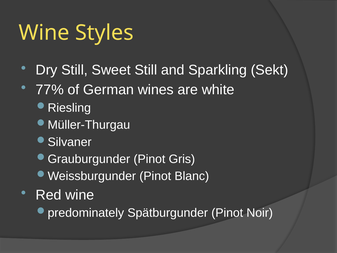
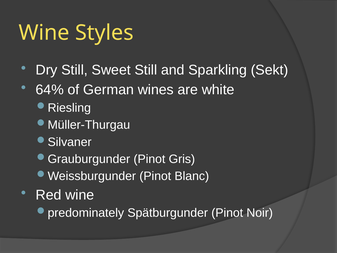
77%: 77% -> 64% (50, 90)
